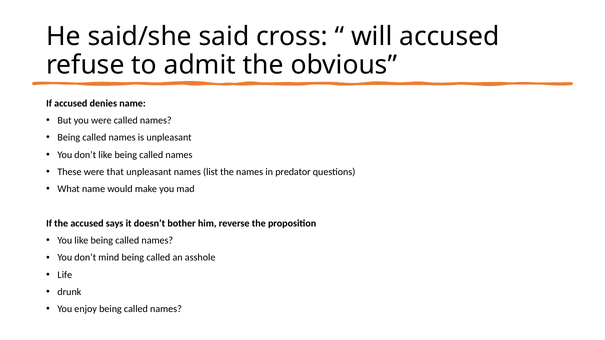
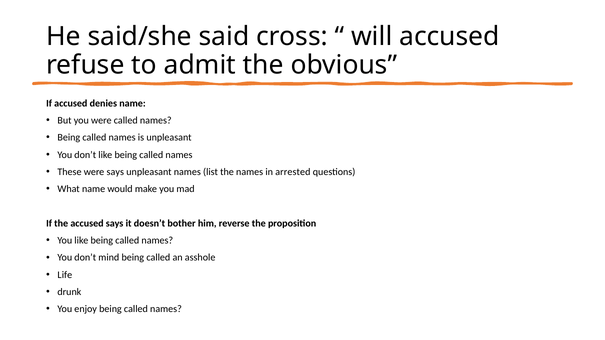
were that: that -> says (115, 172)
predator: predator -> arrested (293, 172)
